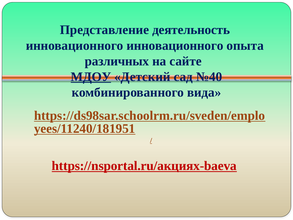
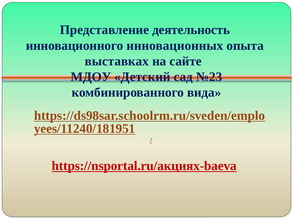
инновационного инновационного: инновационного -> инновационных (175, 45)
различных: различных -> выставках (117, 61)
МДОУ underline: present -> none (91, 77)
№40: №40 -> №23 (209, 77)
